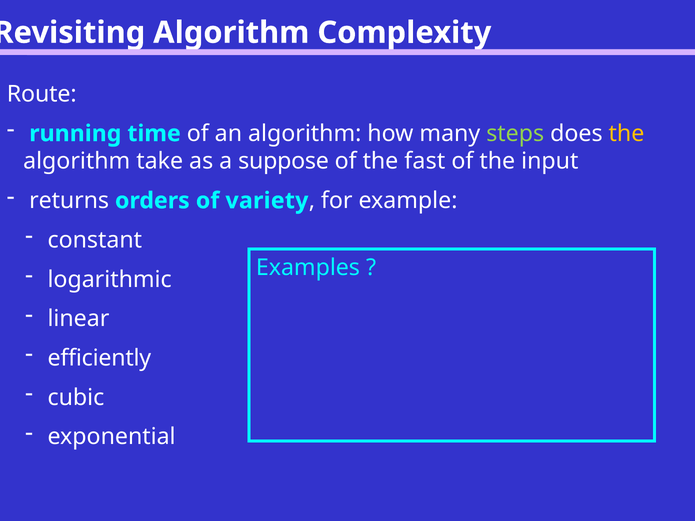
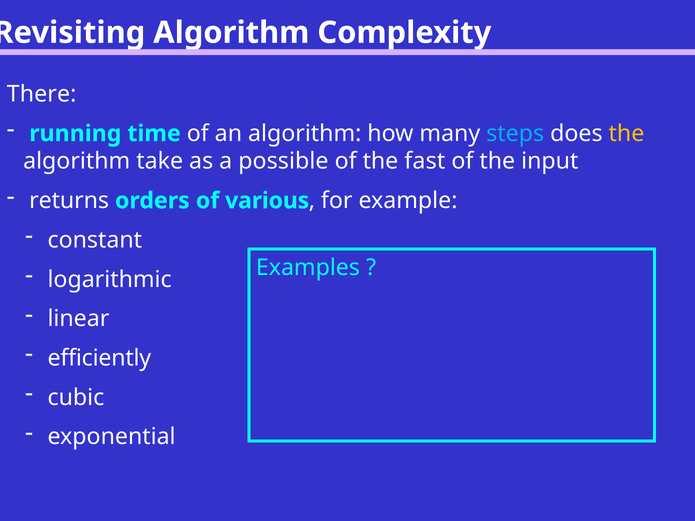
Route: Route -> There (42, 94)
steps colour: light green -> light blue (515, 134)
suppose: suppose -> possible (283, 161)
variety: variety -> various (267, 201)
